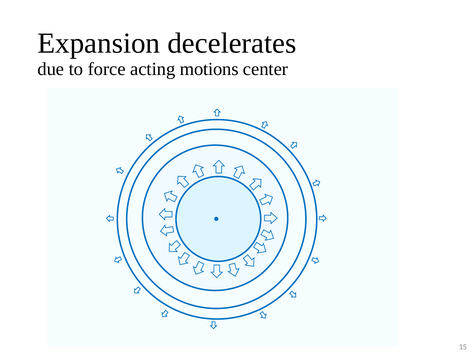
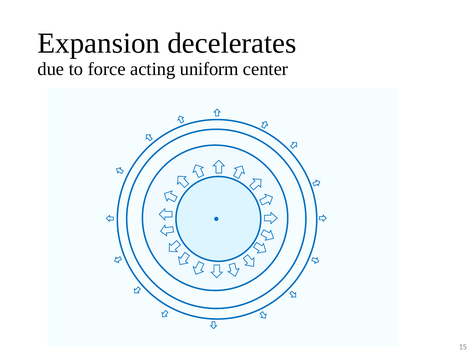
motions: motions -> uniform (209, 69)
